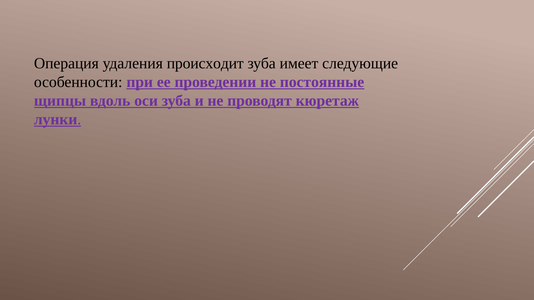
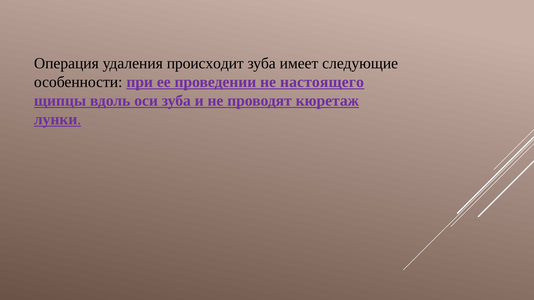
постоянные: постоянные -> настоящего (322, 82)
